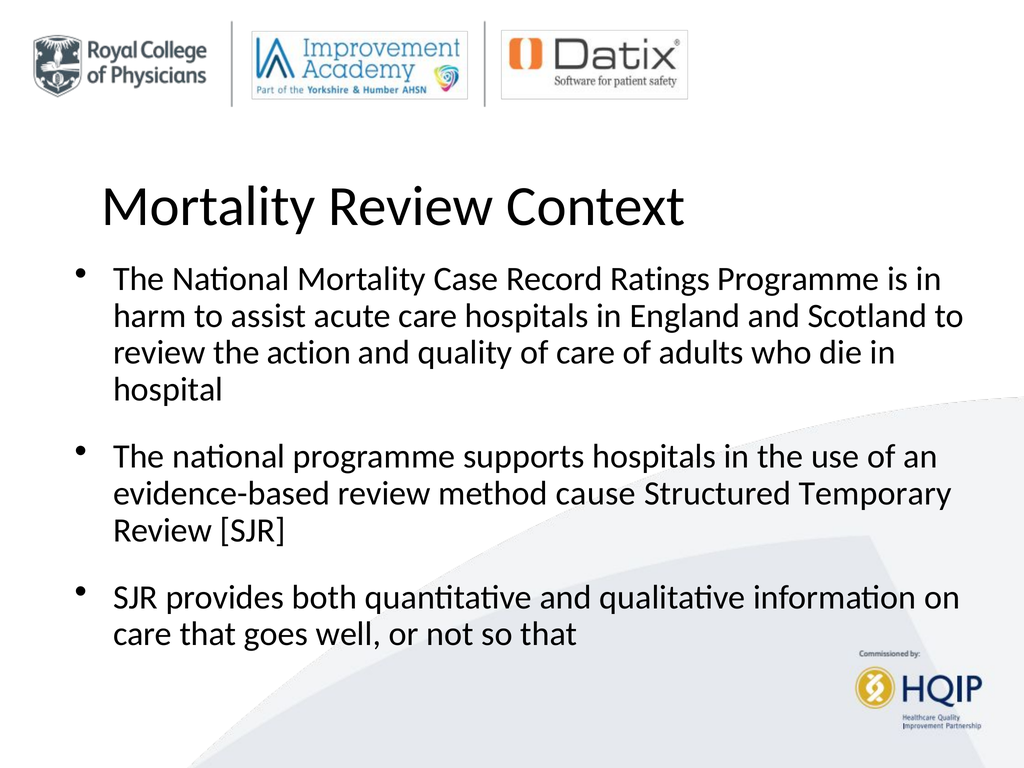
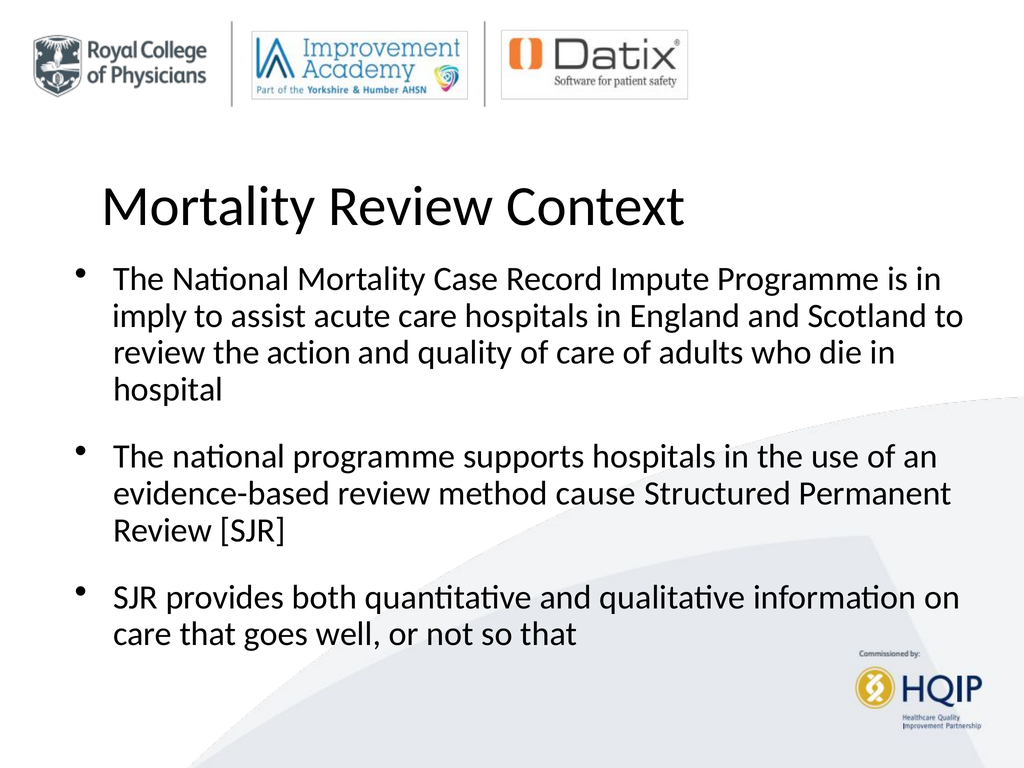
Ratings: Ratings -> Impute (660, 279)
harm: harm -> imply (150, 316)
Temporary: Temporary -> Permanent (875, 493)
